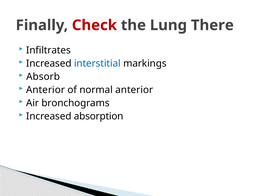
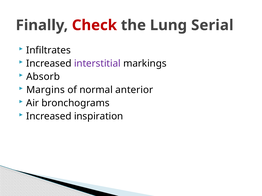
There: There -> Serial (212, 25)
interstitial colour: blue -> purple (97, 64)
Anterior: Anterior -> Margins (46, 90)
absorption: absorption -> inspiration (99, 117)
